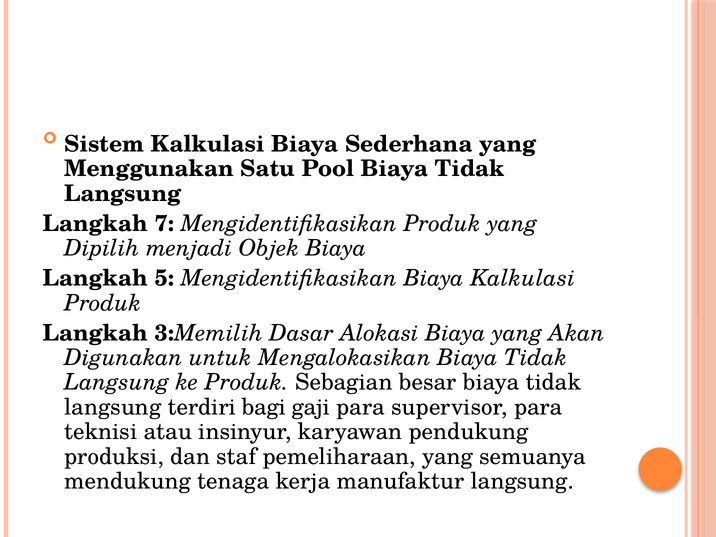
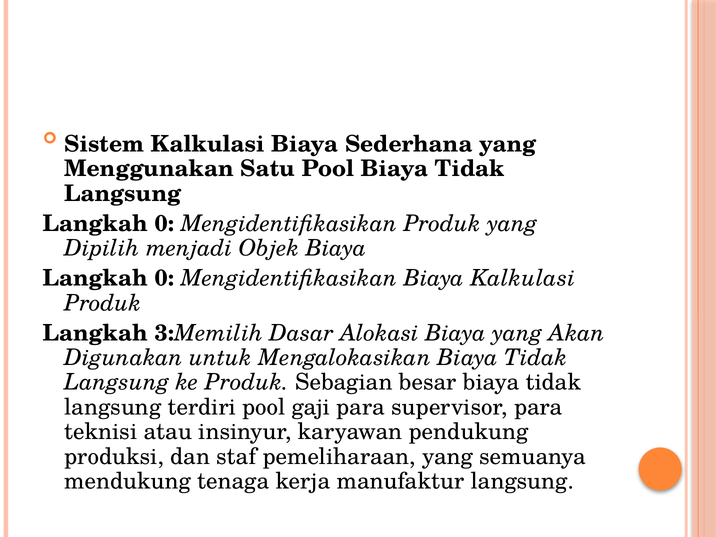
7: 7 -> 0 (164, 224)
5: 5 -> 0 (164, 278)
terdiri bagi: bagi -> pool (264, 407)
